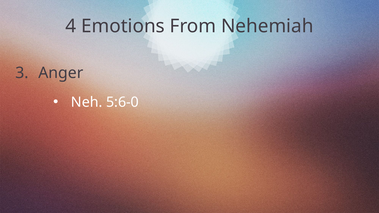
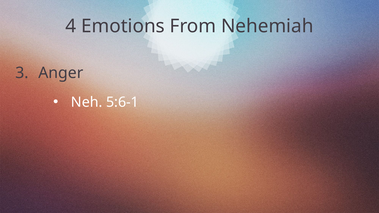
5:6-0: 5:6-0 -> 5:6-1 (122, 102)
